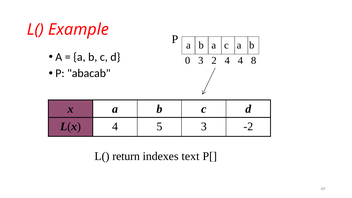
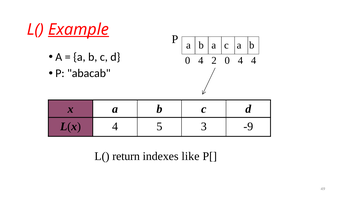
Example underline: none -> present (79, 30)
3: 3 -> 4 (201, 61)
2 4: 4 -> 0 (227, 61)
4 8: 8 -> 4 (254, 61)
-2: -2 -> -9 (248, 127)
text: text -> like (190, 156)
